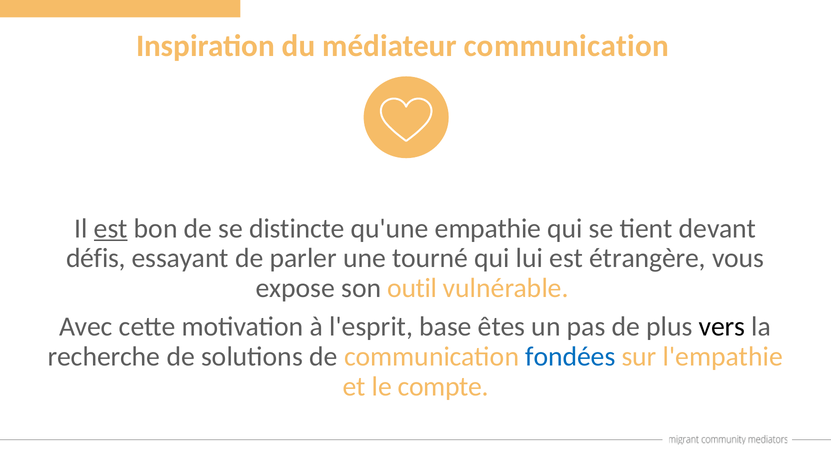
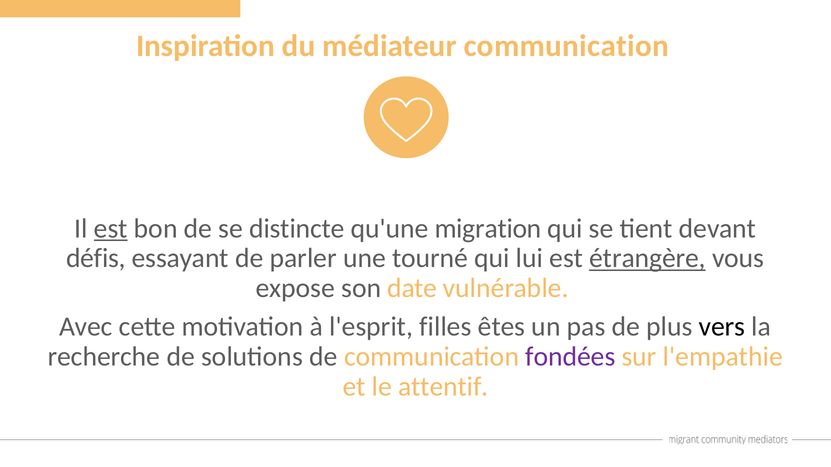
empathie: empathie -> migration (488, 229)
étrangère underline: none -> present (648, 259)
outil: outil -> date (412, 288)
base: base -> filles (445, 327)
fondées colour: blue -> purple (570, 357)
compte: compte -> attentif (443, 387)
